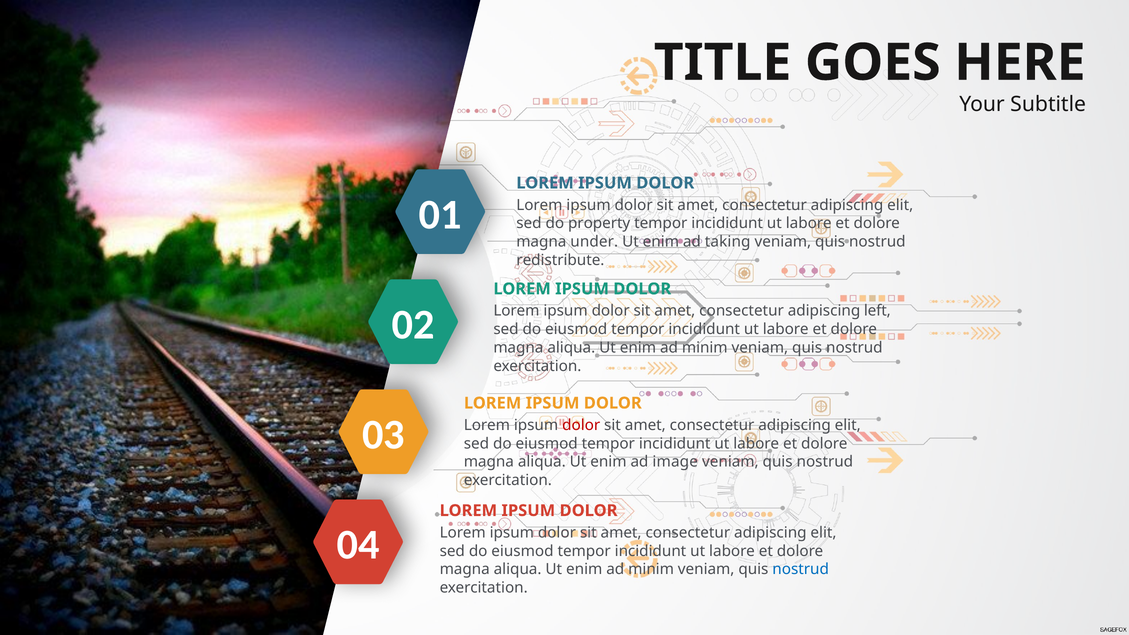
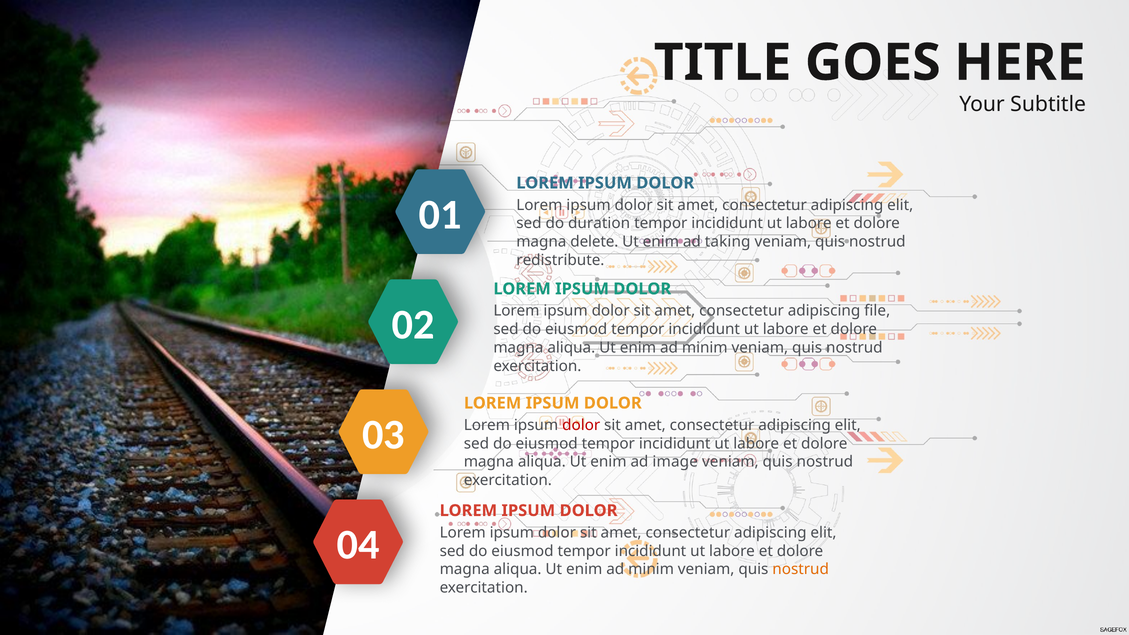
property: property -> duration (599, 223)
under: under -> delete (594, 242)
left: left -> file (877, 311)
nostrud colour: blue -> orange (801, 569)
